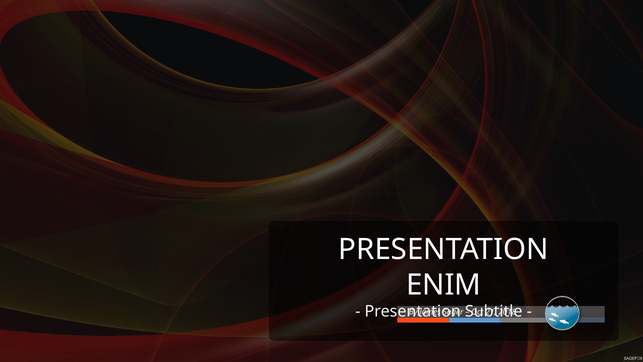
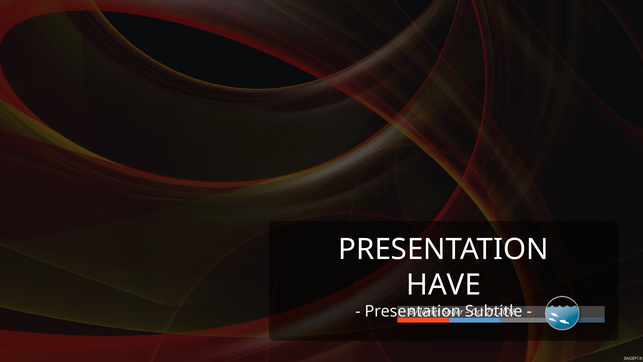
ENIM: ENIM -> HAVE (444, 285)
